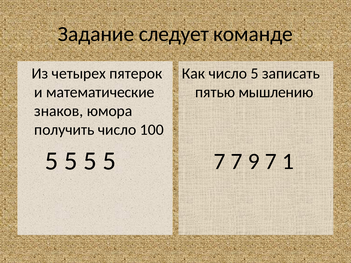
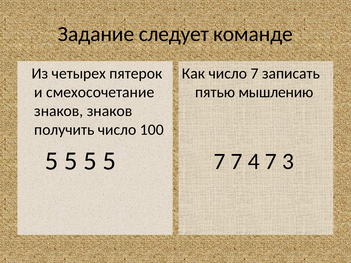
число 5: 5 -> 7 (255, 74)
математические: математические -> смехосочетание (100, 92)
знаков юмора: юмора -> знаков (110, 111)
9: 9 -> 4 (254, 162)
1: 1 -> 3 (288, 162)
